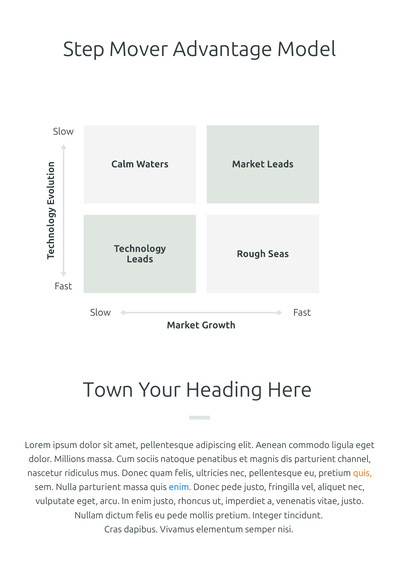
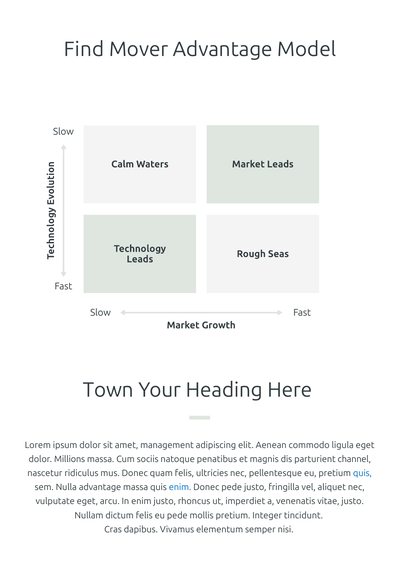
Step: Step -> Find (84, 49)
amet pellentesque: pellentesque -> management (167, 445)
quis colour: orange -> blue (362, 473)
Nulla parturient: parturient -> advantage (100, 487)
